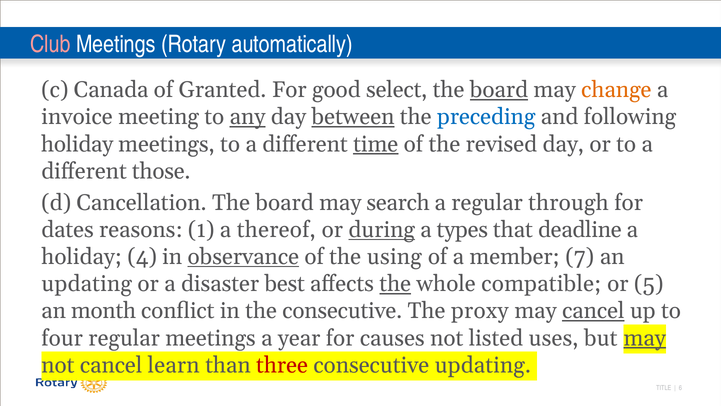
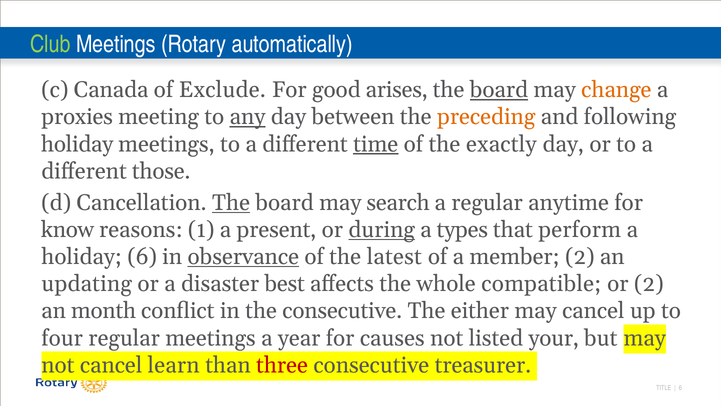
Club colour: pink -> light green (50, 44)
Granted: Granted -> Exclude (222, 90)
select: select -> arises (397, 90)
invoice: invoice -> proxies (77, 117)
between underline: present -> none (353, 117)
preceding colour: blue -> orange (486, 117)
revised: revised -> exactly (501, 144)
The underline: none -> present (231, 203)
through: through -> anytime (569, 203)
dates: dates -> know (68, 230)
thereof: thereof -> present (276, 230)
deadline: deadline -> perform (580, 230)
holiday 4: 4 -> 6 (142, 257)
using: using -> latest (394, 257)
member 7: 7 -> 2 (580, 257)
the underline: present -> none (395, 284)
or 5: 5 -> 2 (649, 284)
proxy: proxy -> either (480, 311)
cancel underline: present -> none (593, 311)
uses: uses -> your (554, 338)
may underline: present -> none (645, 338)
consecutive updating: updating -> treasurer (483, 365)
